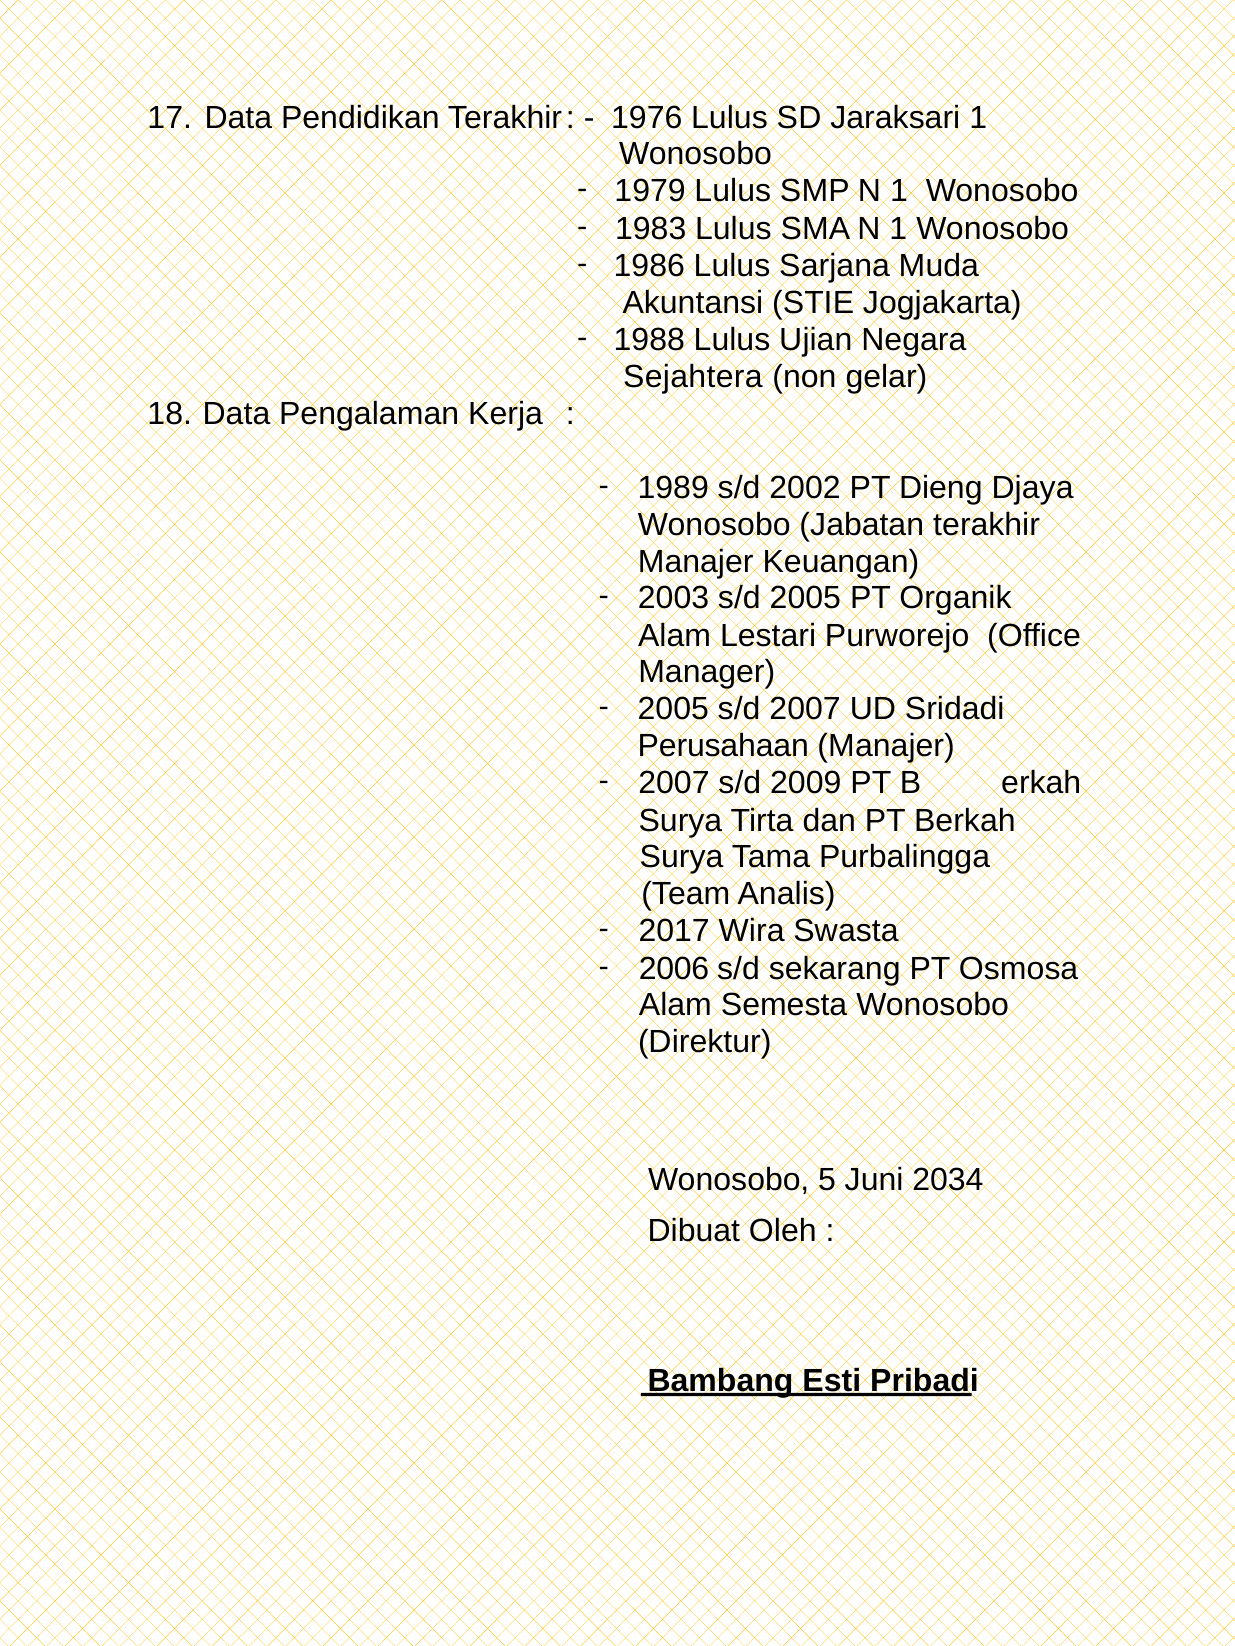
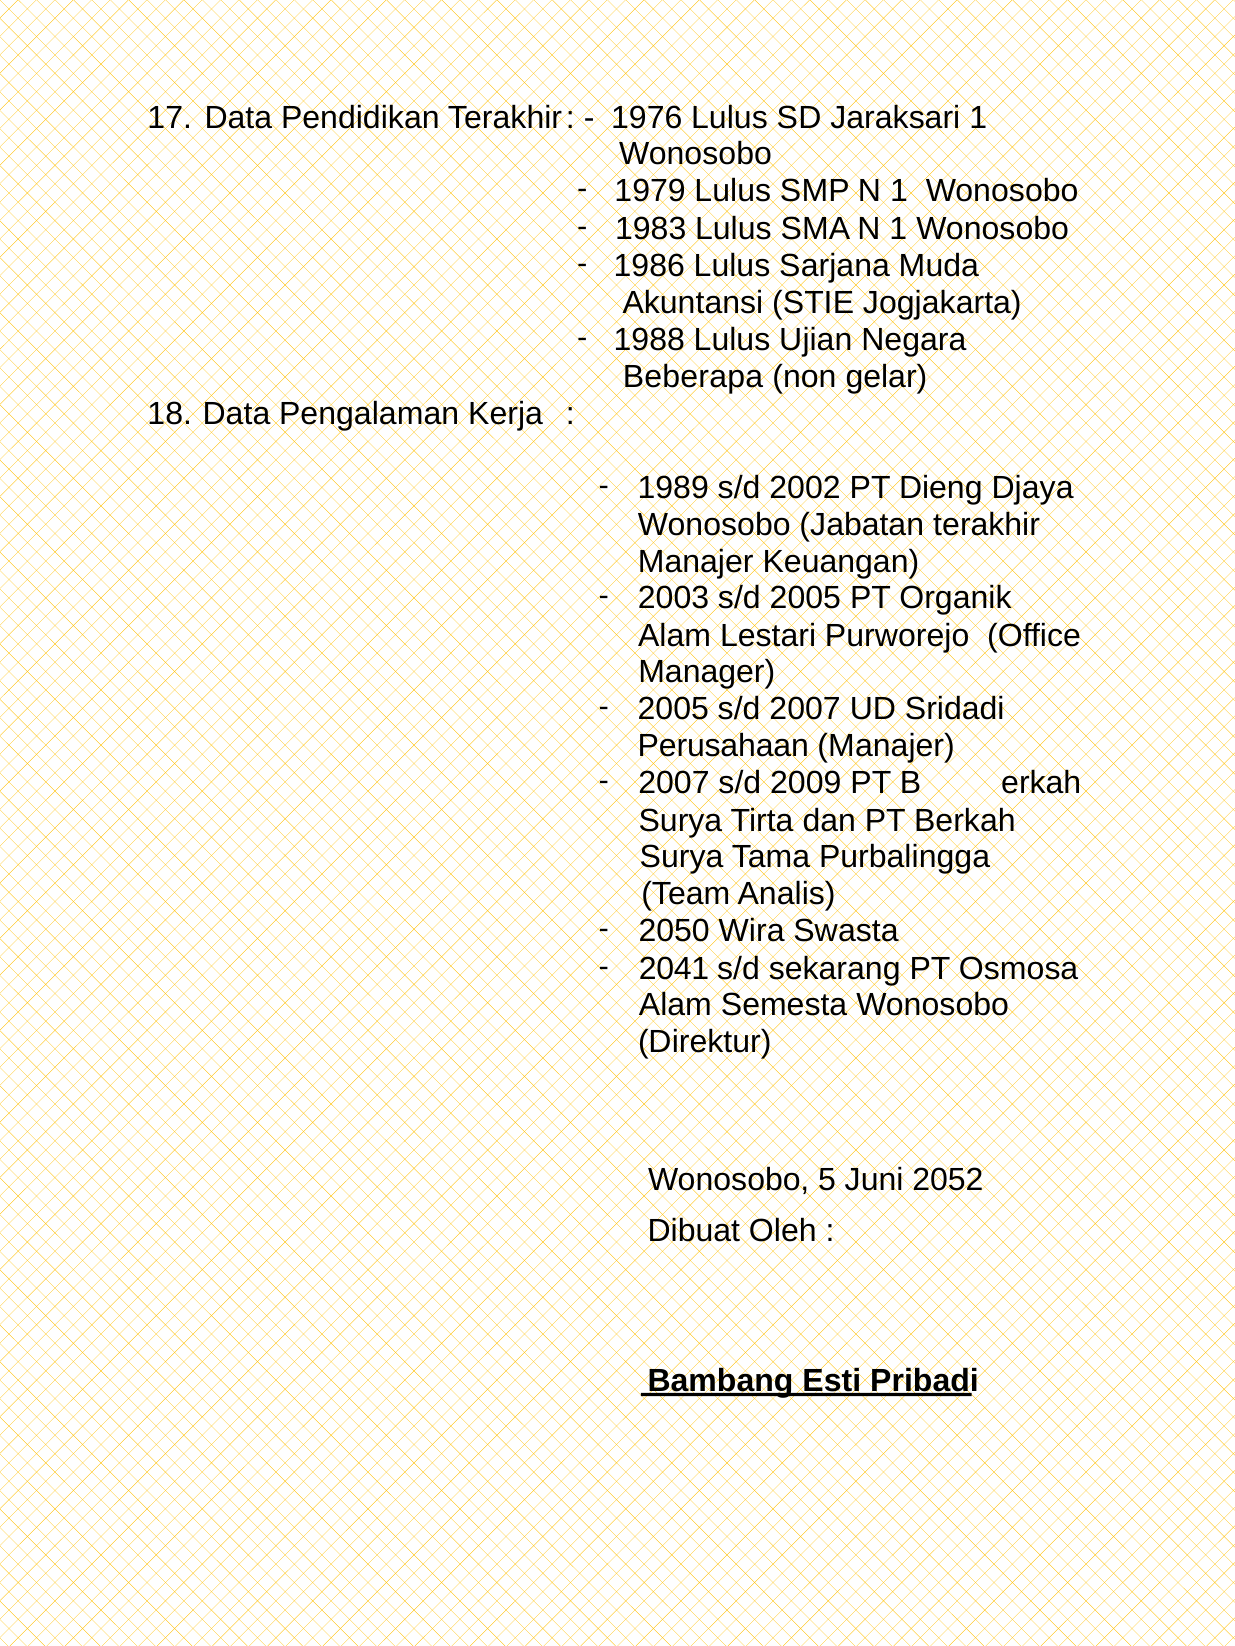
Sejahtera: Sejahtera -> Beberapa (693, 377)
2017: 2017 -> 2050 (674, 932)
2006: 2006 -> 2041 (674, 969)
2034: 2034 -> 2052 (948, 1181)
